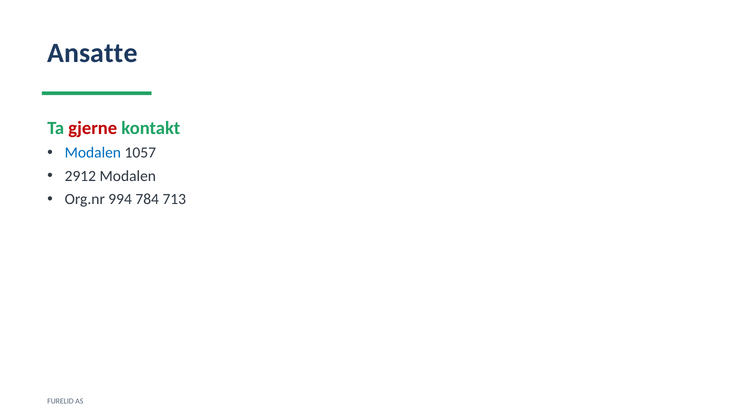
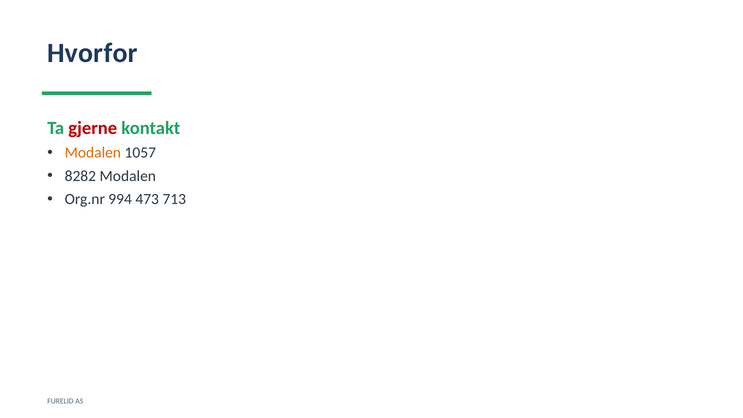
Ansatte: Ansatte -> Hvorfor (92, 53)
Modalen colour: blue -> orange (93, 153)
2912: 2912 -> 8282 (80, 176)
784: 784 -> 473 (147, 199)
